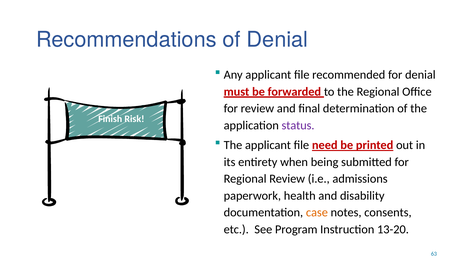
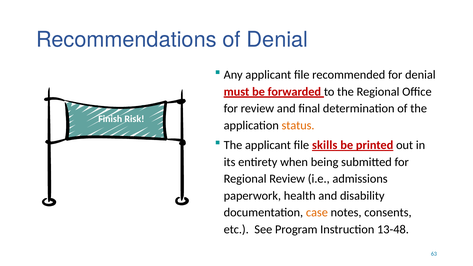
status colour: purple -> orange (298, 125)
need: need -> skills (325, 145)
13-20: 13-20 -> 13-48 (393, 229)
